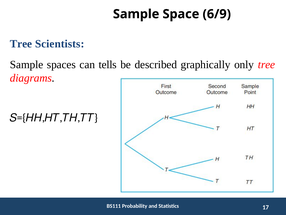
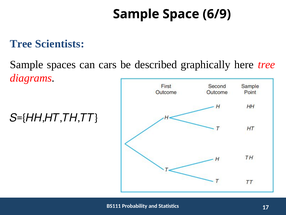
tells: tells -> cars (108, 64)
only: only -> here (244, 64)
